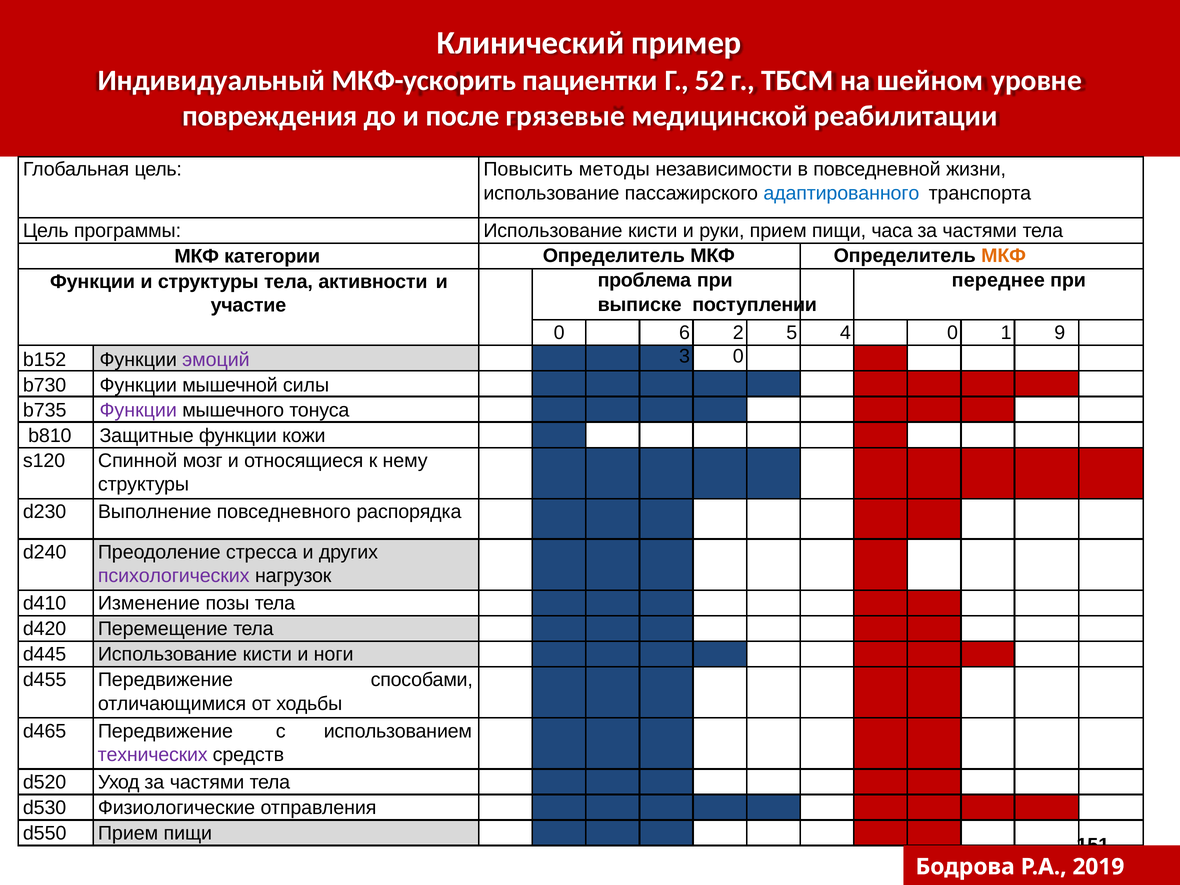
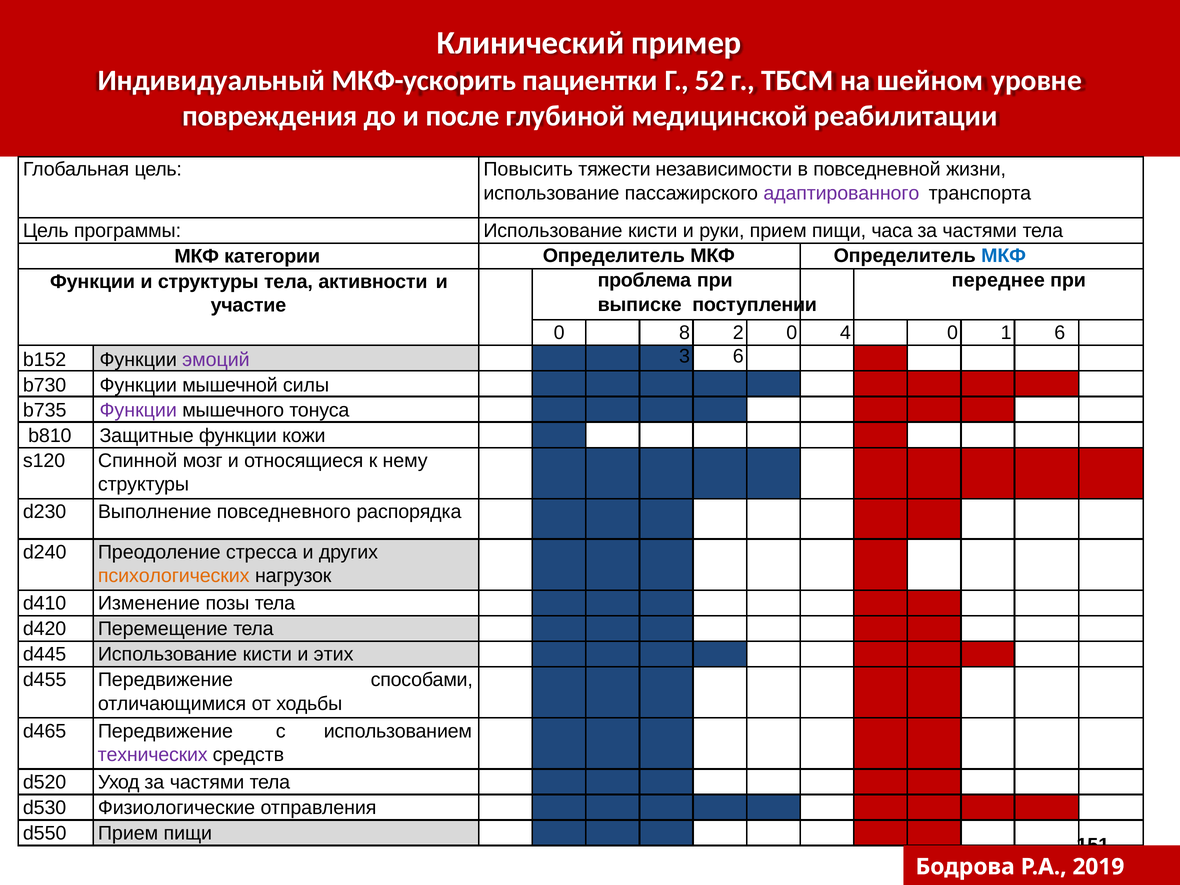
грязевые: грязевые -> глубиной (565, 116)
методы: методы -> тяжести (615, 169)
адаптированного colour: blue -> purple (841, 193)
МКФ colour: orange -> blue (1004, 256)
6: 6 -> 8 (685, 333)
2 5: 5 -> 0 (792, 333)
1 9: 9 -> 6 (1060, 333)
3 0: 0 -> 6 (738, 356)
психологических colour: purple -> orange (174, 576)
ноги: ноги -> этих (334, 654)
